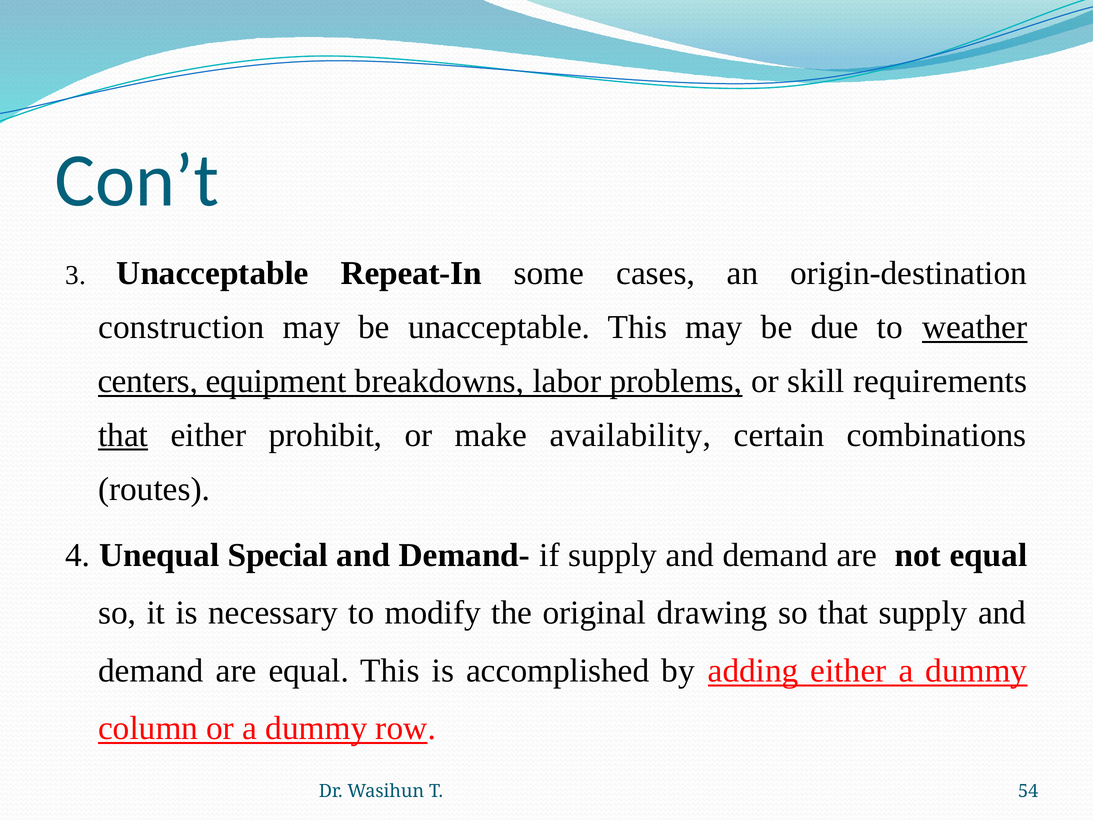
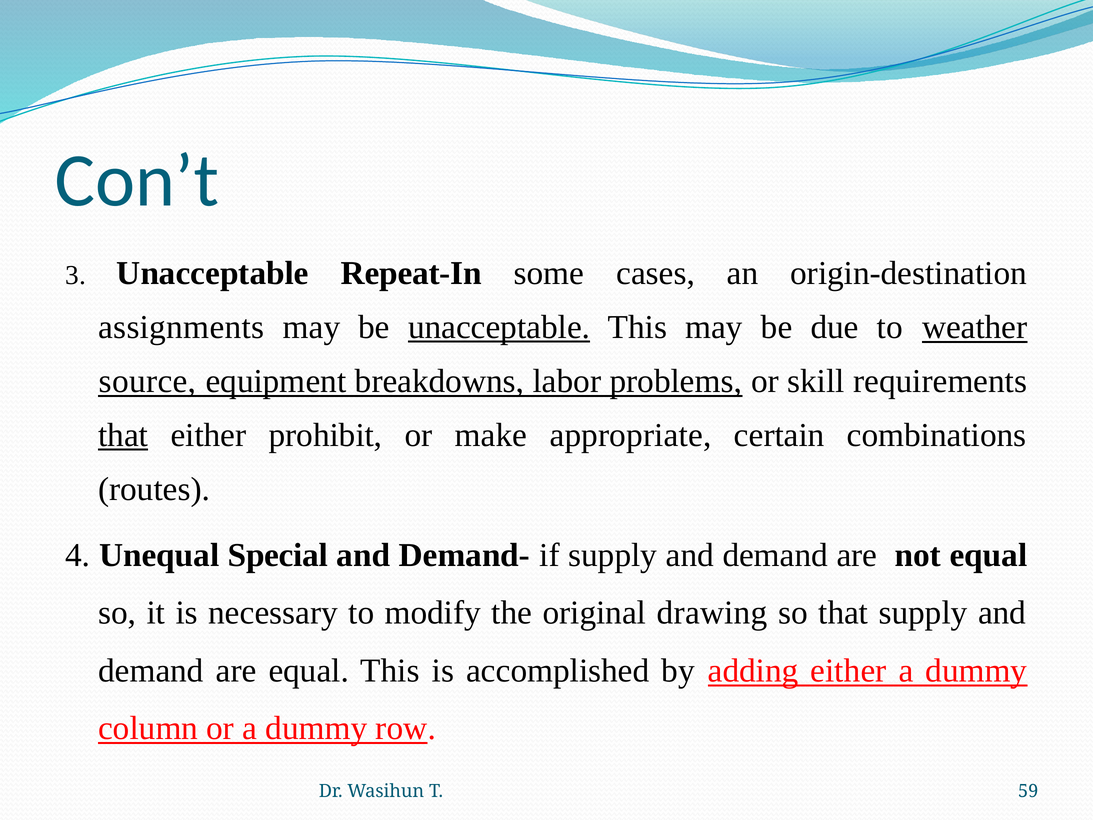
construction: construction -> assignments (181, 327)
unacceptable underline: none -> present (499, 327)
centers: centers -> source (147, 381)
availability: availability -> appropriate (630, 435)
54: 54 -> 59 (1028, 791)
